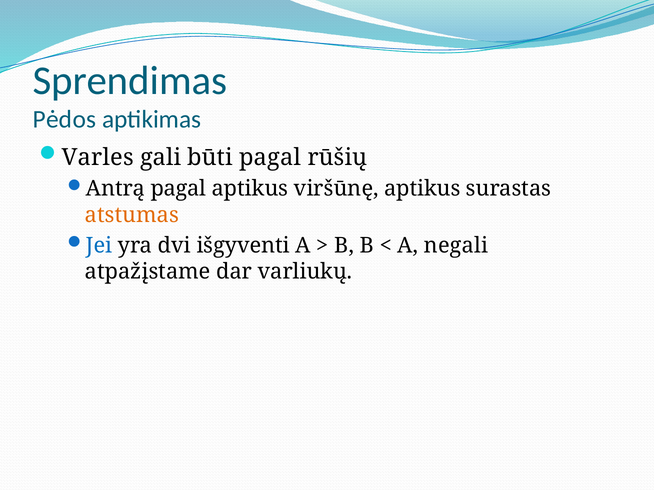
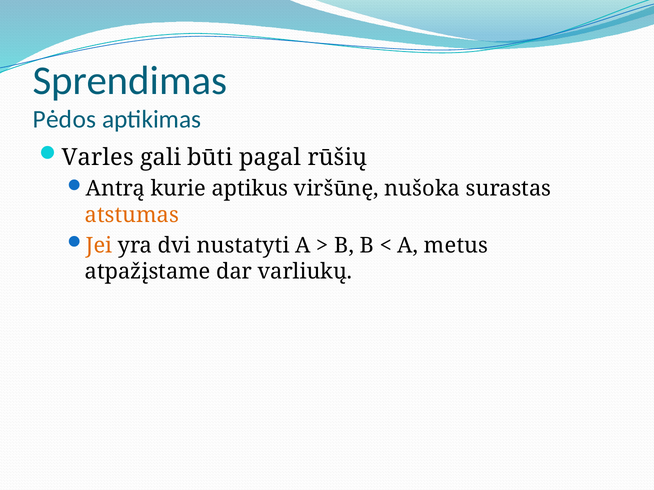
Antrą pagal: pagal -> kurie (178, 189)
viršūnę aptikus: aptikus -> nušoka (422, 189)
Jei colour: blue -> orange (99, 246)
išgyventi: išgyventi -> nustatyti (243, 246)
negali: negali -> metus (456, 246)
